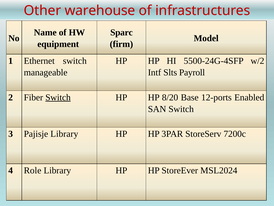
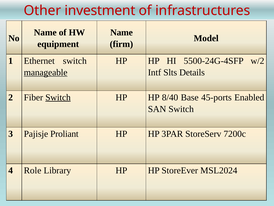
warehouse: warehouse -> investment (100, 11)
Sparc: Sparc -> Name (121, 32)
manageable underline: none -> present (46, 72)
Payroll: Payroll -> Details (192, 72)
8/20: 8/20 -> 8/40 (170, 97)
12-ports: 12-ports -> 45-ports (216, 97)
Pajisje Library: Library -> Proliant (64, 134)
